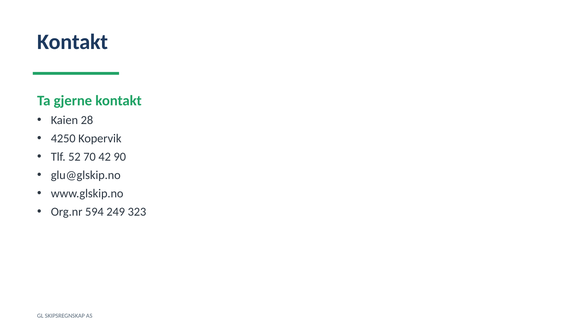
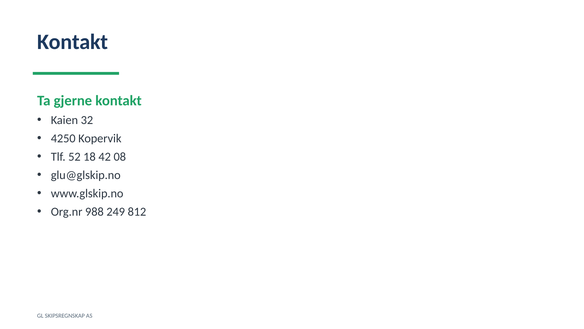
28: 28 -> 32 (87, 120)
70: 70 -> 18 (90, 157)
90: 90 -> 08 (120, 157)
594: 594 -> 988 (94, 211)
323: 323 -> 812 (137, 211)
